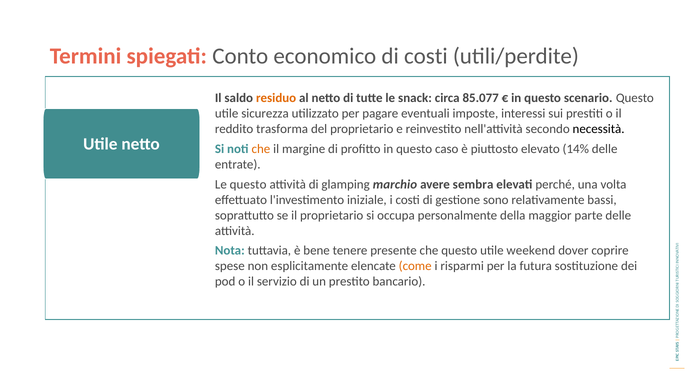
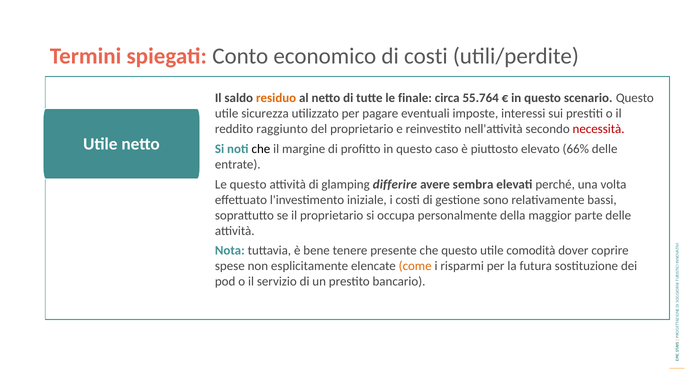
snack: snack -> finale (415, 98)
85.077: 85.077 -> 55.764 (481, 98)
trasforma: trasforma -> raggiunto (282, 129)
necessità colour: black -> red (599, 129)
che colour: orange -> black (261, 149)
14%: 14% -> 66% (576, 149)
marchio: marchio -> differire (395, 185)
weekend: weekend -> comodità (531, 251)
